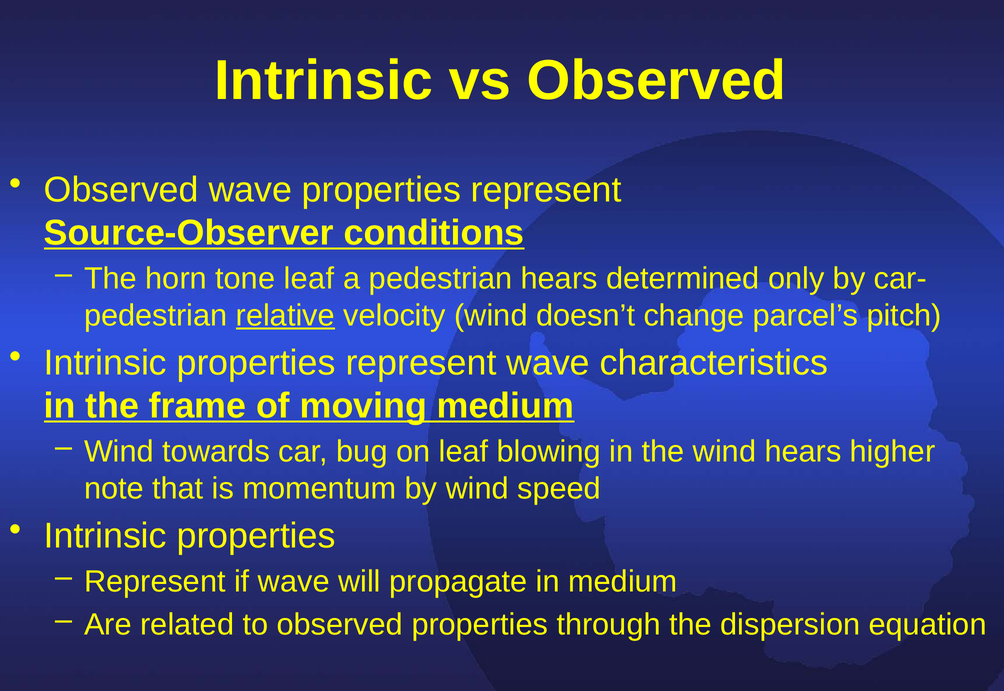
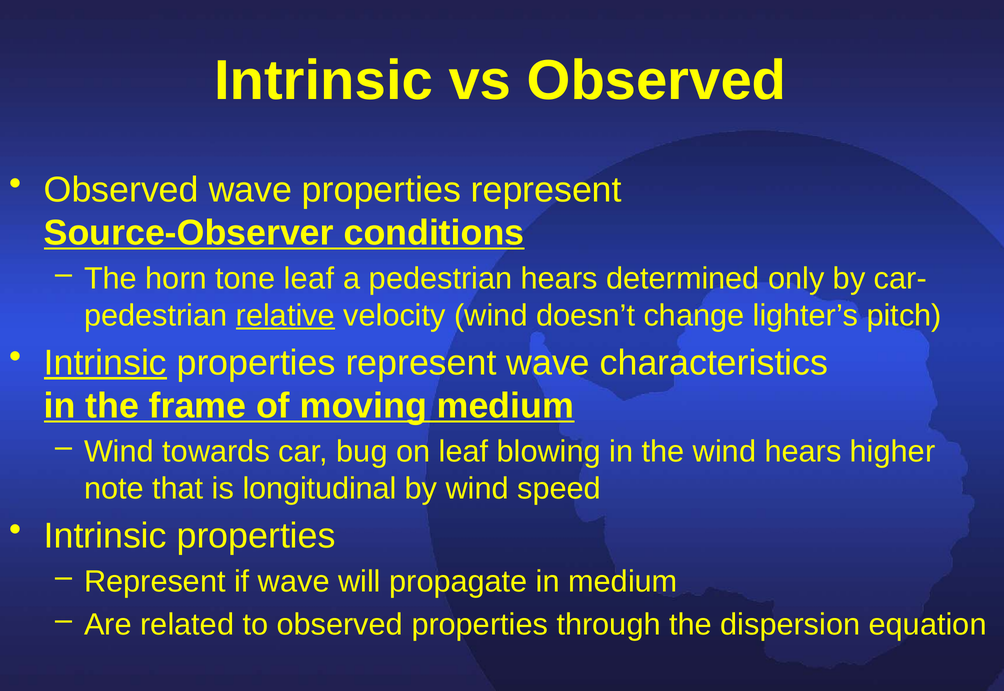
parcel’s: parcel’s -> lighter’s (806, 315)
Intrinsic underline: none -> present (105, 363)
momentum: momentum -> longitudinal (320, 488)
